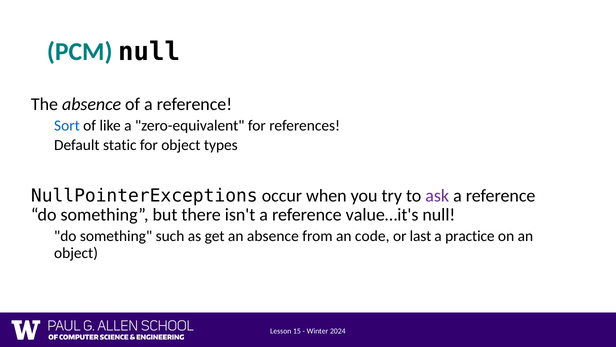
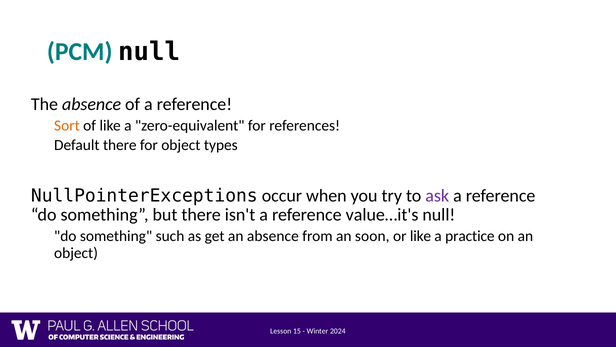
Sort colour: blue -> orange (67, 125)
Default static: static -> there (120, 145)
code: code -> soon (372, 236)
or last: last -> like (421, 236)
